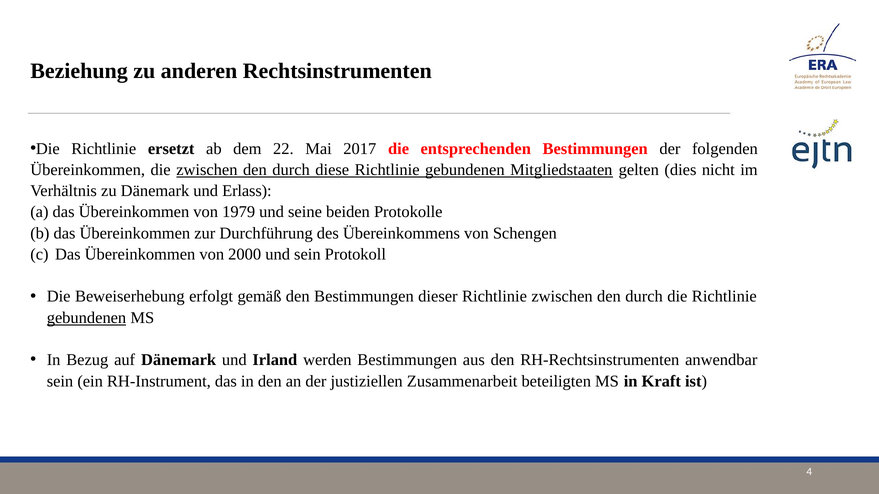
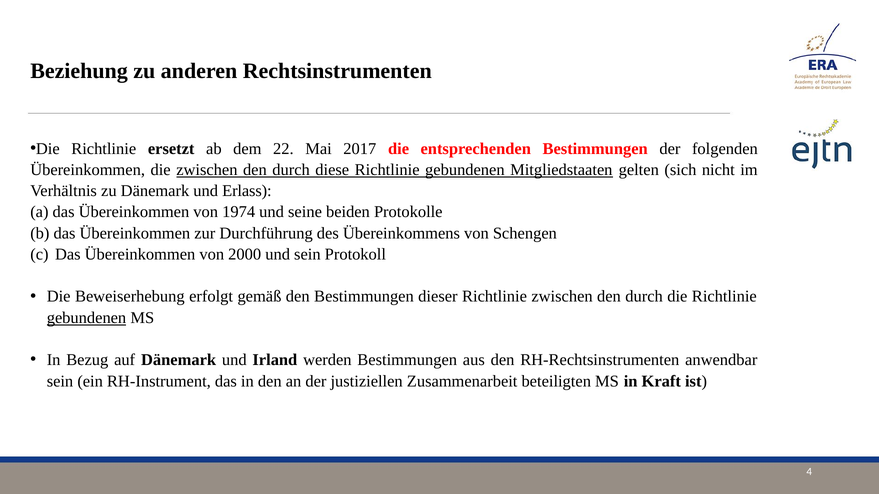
dies: dies -> sich (680, 170)
1979: 1979 -> 1974 (239, 212)
